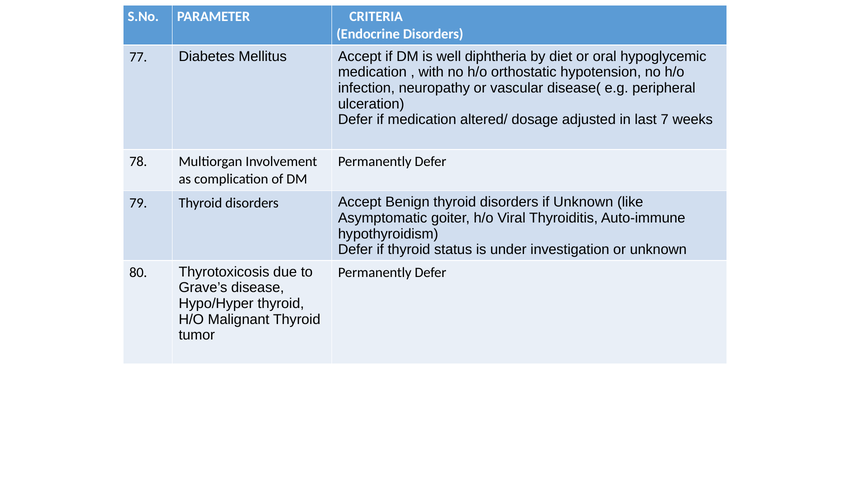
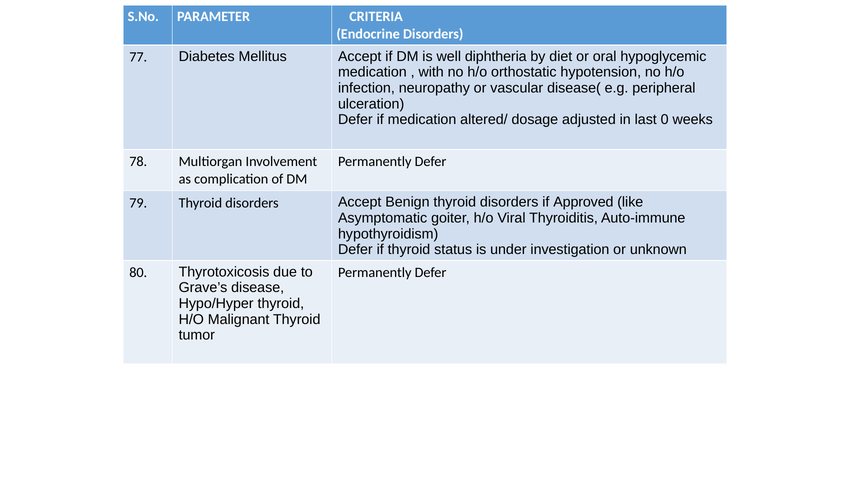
7: 7 -> 0 (665, 120)
if Unknown: Unknown -> Approved (583, 202)
